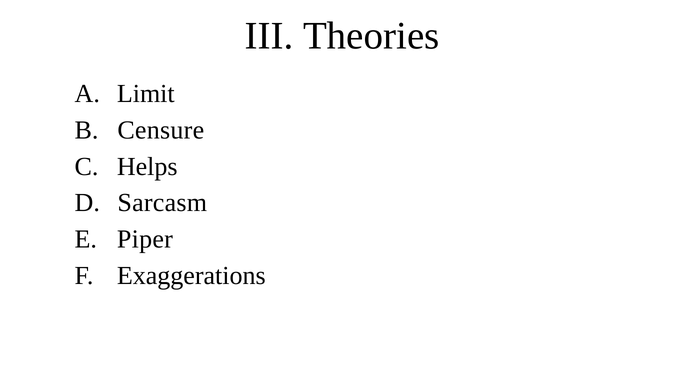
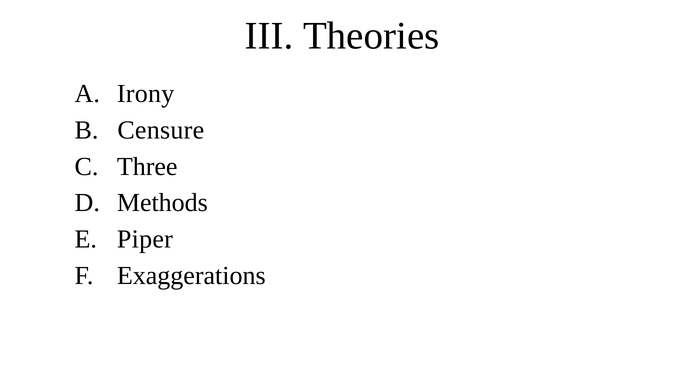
Limit: Limit -> Irony (146, 94)
Helps: Helps -> Three (147, 167)
Sarcasm: Sarcasm -> Methods (162, 203)
